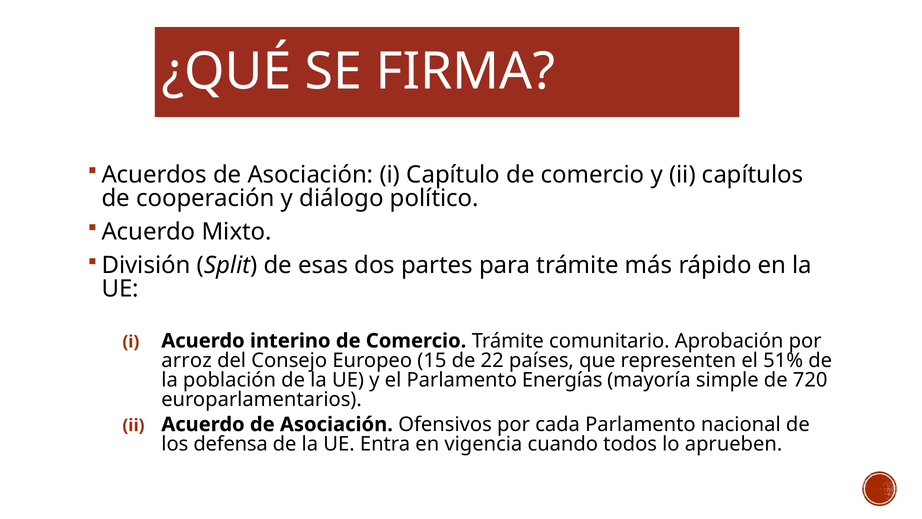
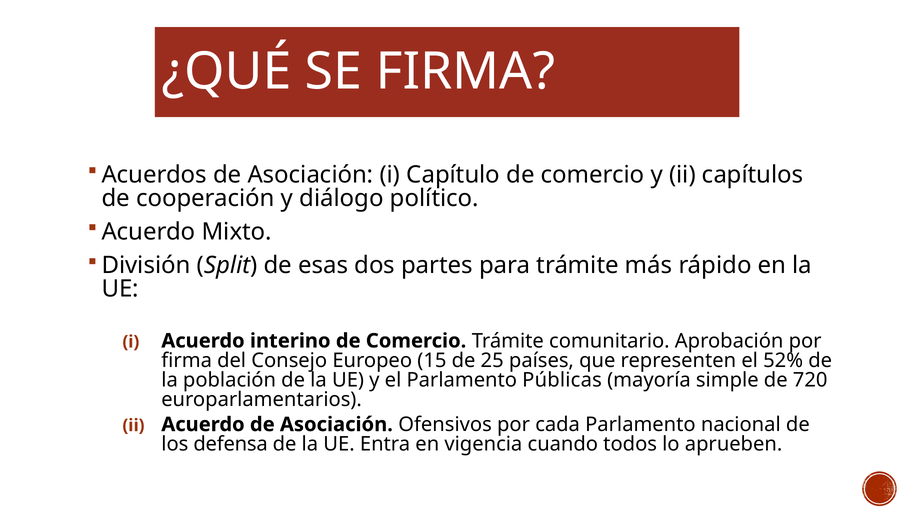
arroz: arroz -> firma (187, 360)
22: 22 -> 25 (492, 360)
51%: 51% -> 52% (783, 360)
Energías: Energías -> Públicas (562, 380)
